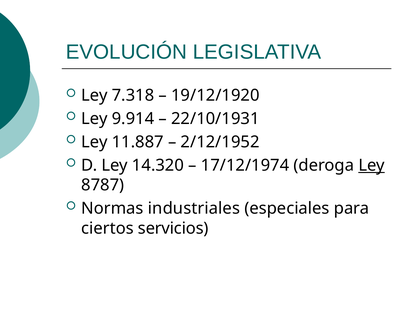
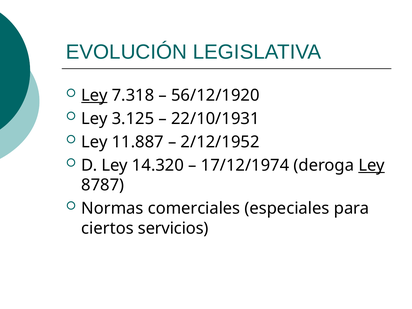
Ley underline: none -> present (94, 96)
19/12/1920: 19/12/1920 -> 56/12/1920 (215, 96)
9.914: 9.914 -> 3.125 (133, 119)
industriales: industriales -> comerciales (194, 208)
